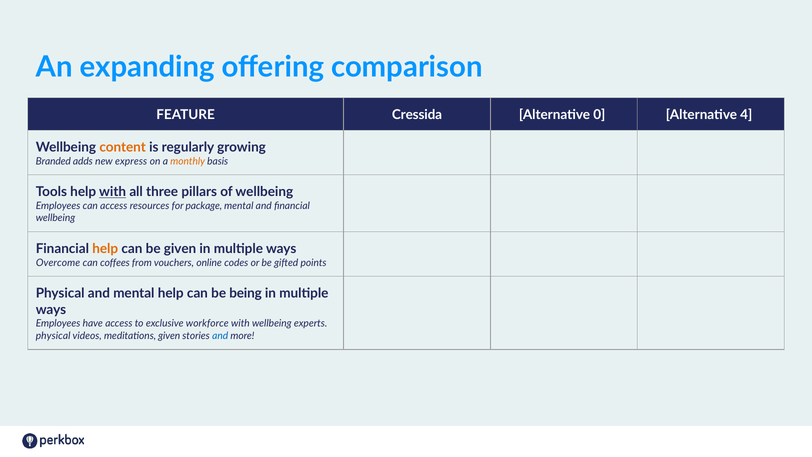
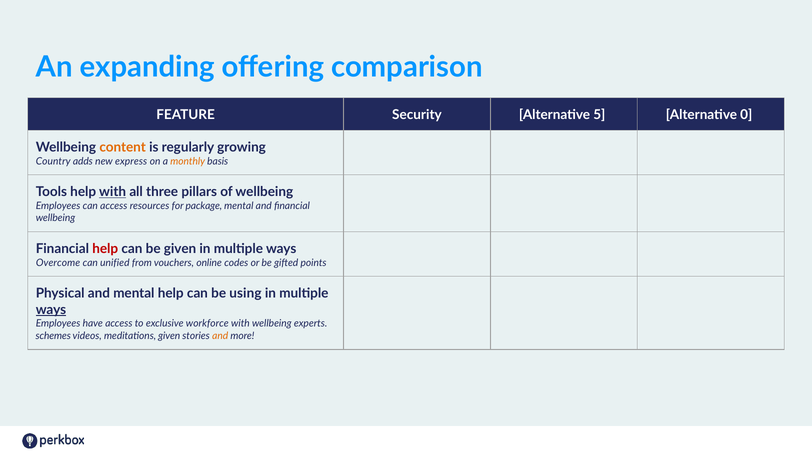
Cressida: Cressida -> Security (417, 115)
0: 0 -> 5 (599, 115)
4: 4 -> 0 (746, 115)
Branded: Branded -> Country (53, 161)
help colour: orange -> red (105, 249)
coffees: coffees -> unified (115, 263)
being: being -> using (245, 293)
ways underline: none -> present (51, 309)
physical: physical -> schemes (53, 336)
and colour: blue -> orange (220, 336)
